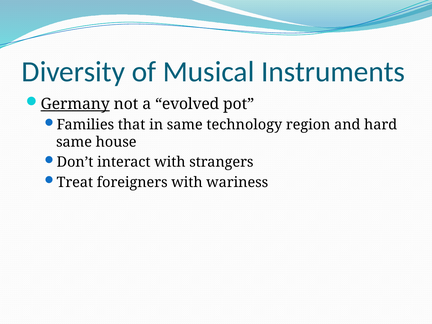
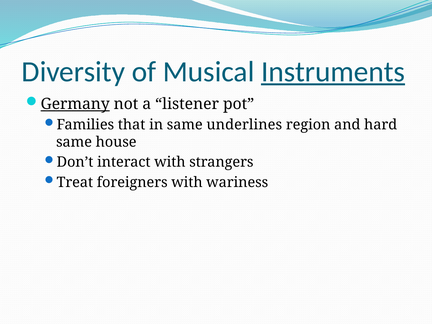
Instruments underline: none -> present (333, 72)
evolved: evolved -> listener (187, 104)
technology: technology -> underlines (244, 125)
